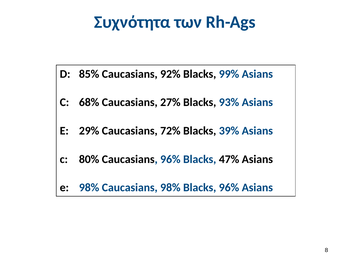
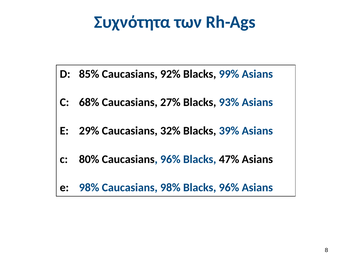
72%: 72% -> 32% (170, 131)
